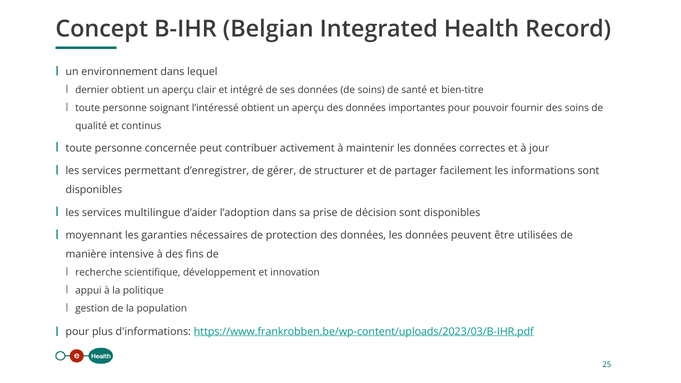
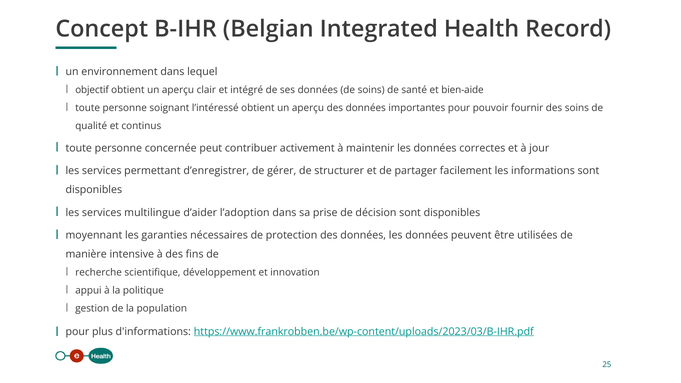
dernier: dernier -> objectif (92, 90)
bien-titre: bien-titre -> bien-aide (462, 90)
